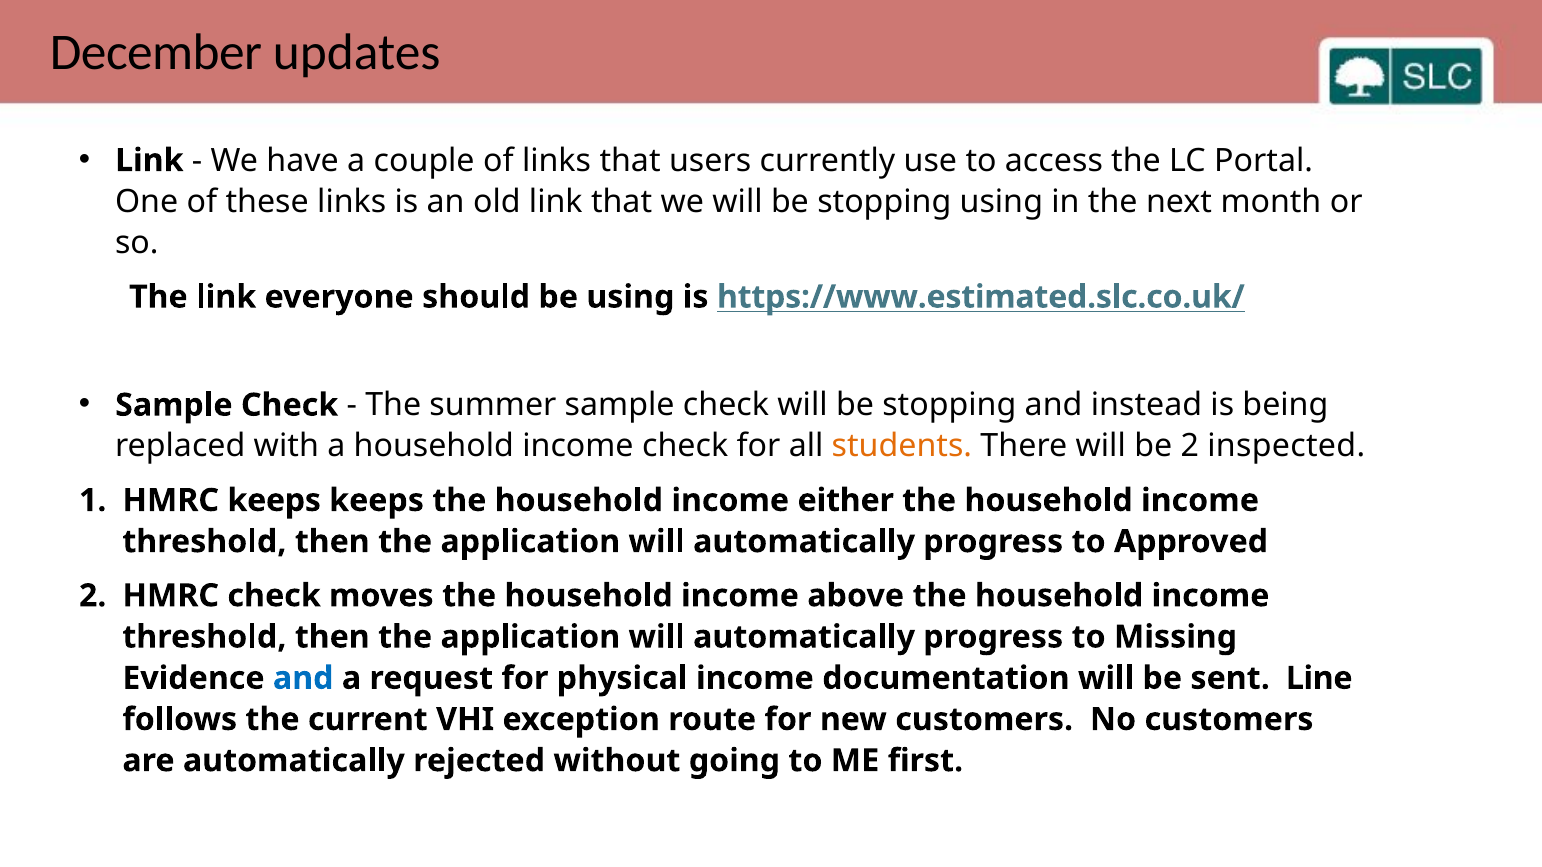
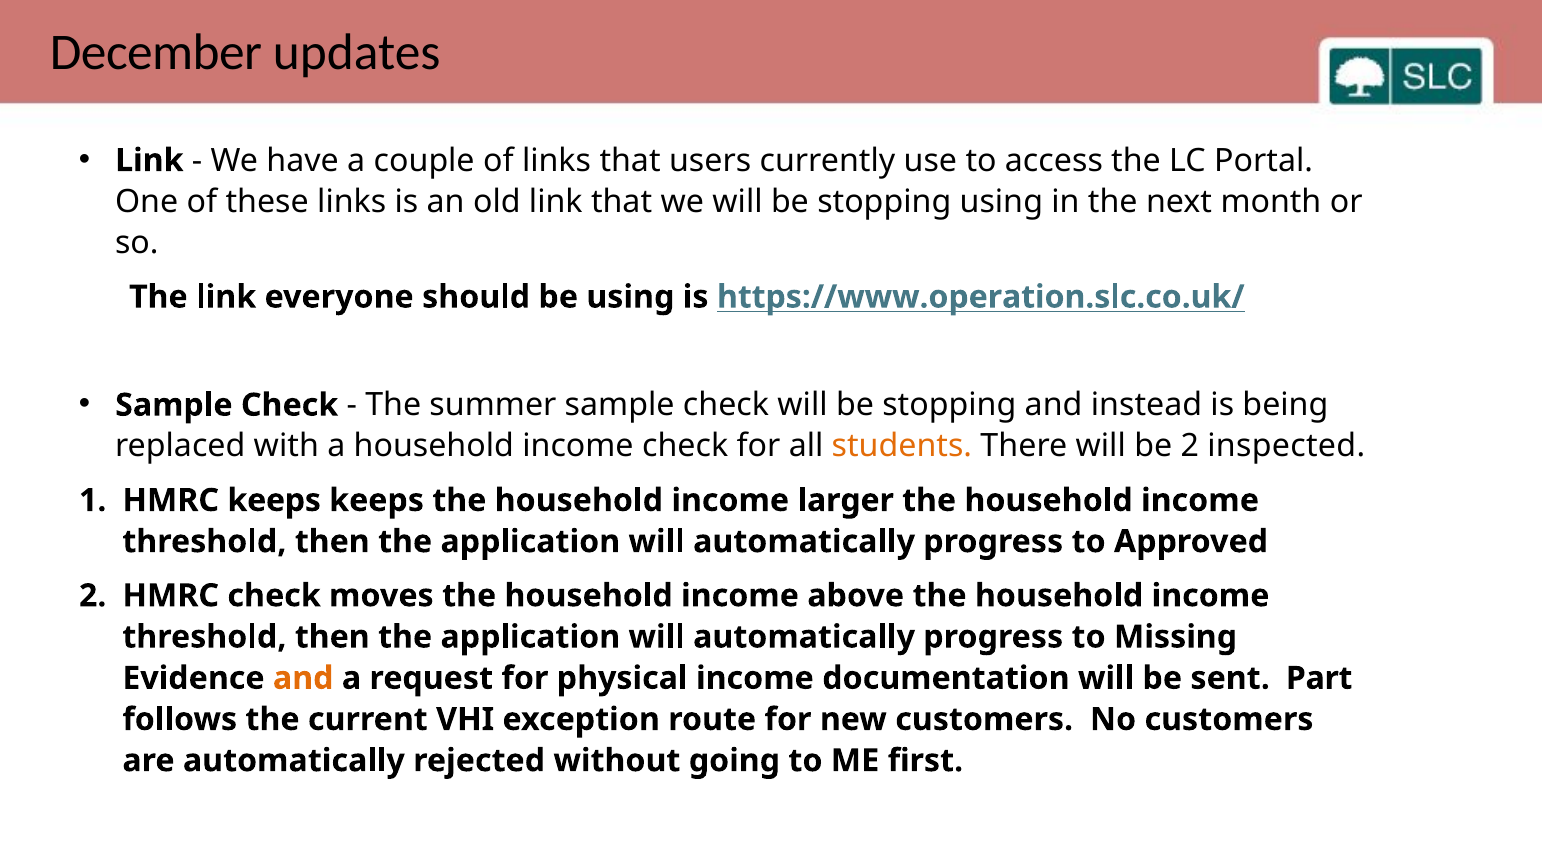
https://www.estimated.slc.co.uk/: https://www.estimated.slc.co.uk/ -> https://www.operation.slc.co.uk/ (981, 297)
either: either -> larger (846, 501)
and colour: blue -> orange (303, 678)
Line: Line -> Part (1319, 678)
